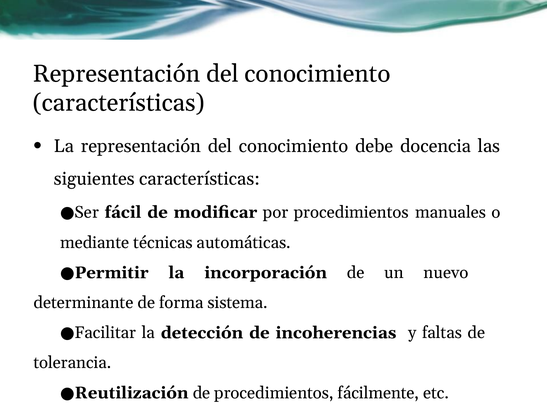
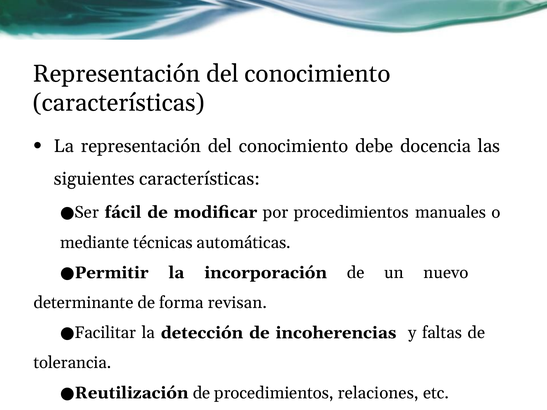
sistema: sistema -> revisan (237, 303)
fácilmente: fácilmente -> relaciones (378, 393)
